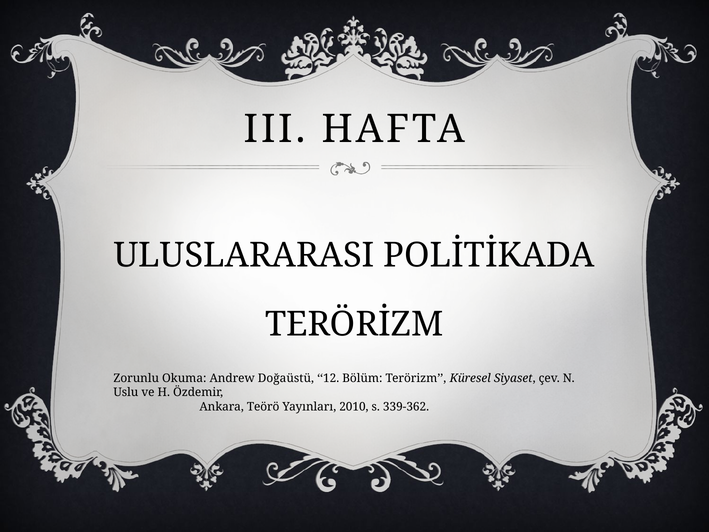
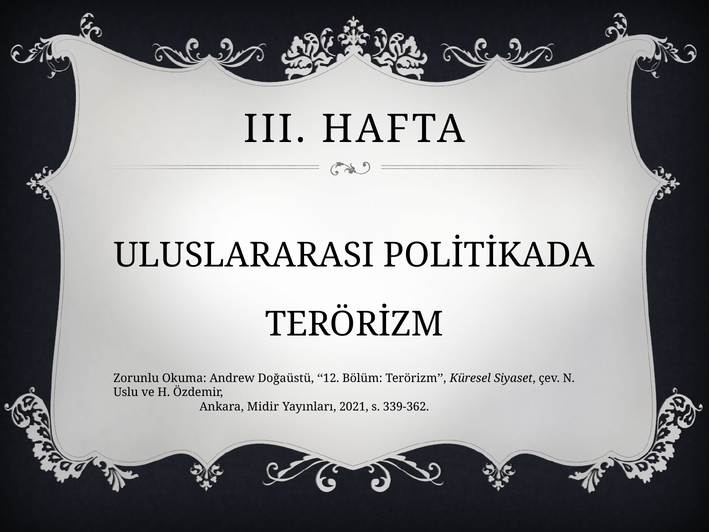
Teörö: Teörö -> Midir (263, 407)
2010: 2010 -> 2021 (354, 407)
